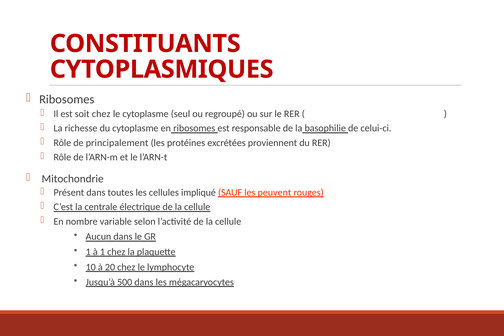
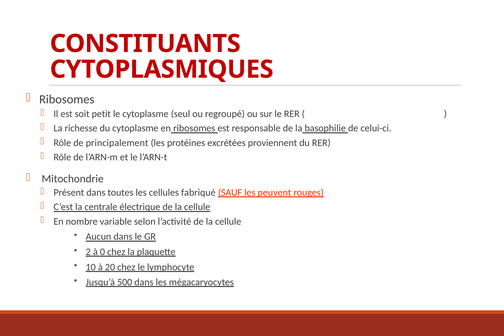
soit chez: chez -> petit (101, 114)
impliqué: impliqué -> fabriqué (198, 193)
1: 1 -> 2 (88, 252)
à 1: 1 -> 0 (102, 252)
